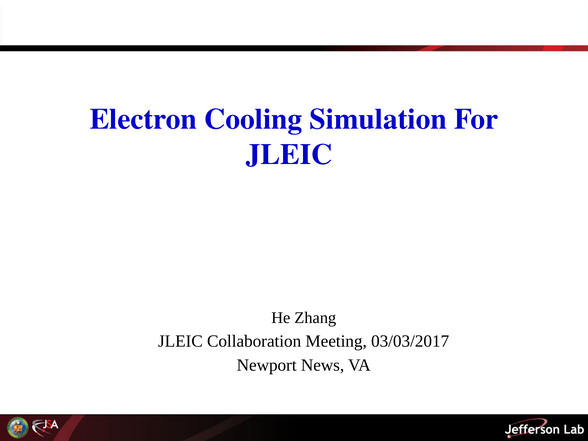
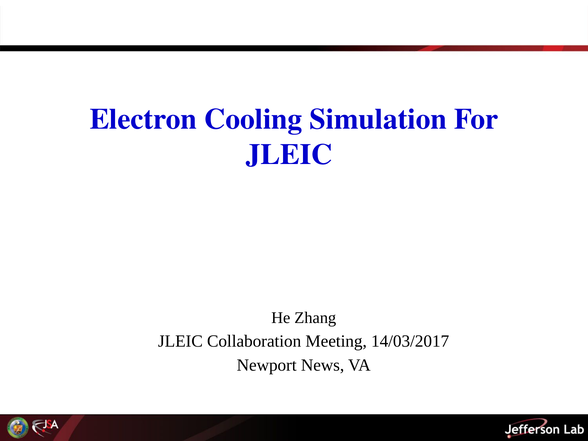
03/03/2017: 03/03/2017 -> 14/03/2017 (410, 341)
